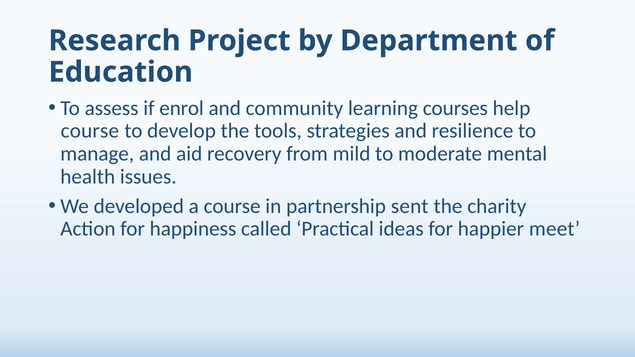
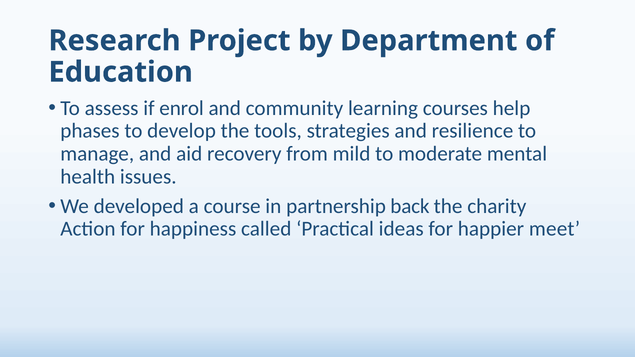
course: course -> phases (90, 131)
sent: sent -> back (410, 206)
